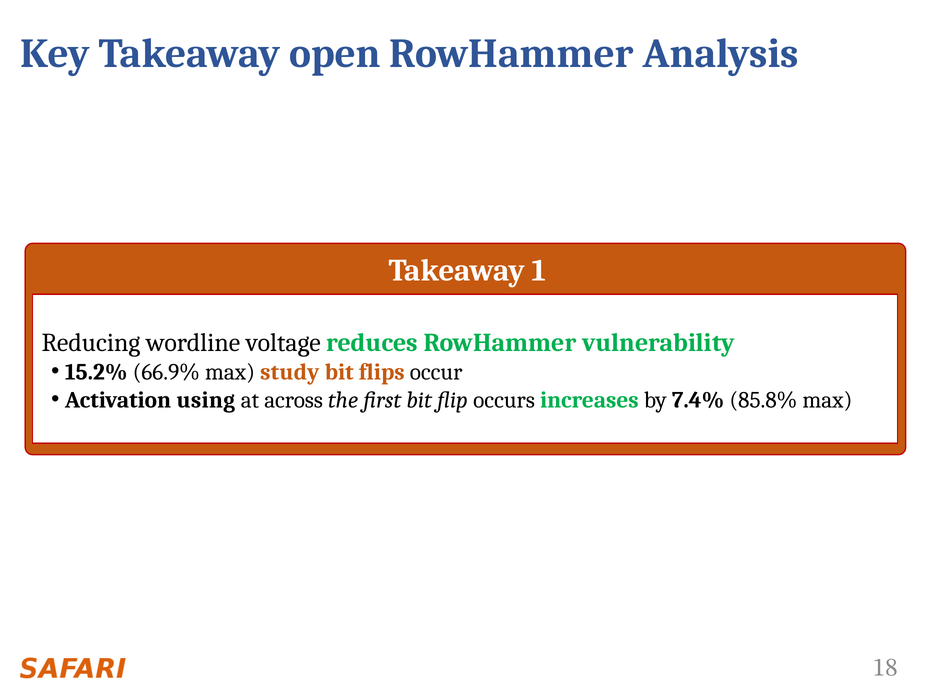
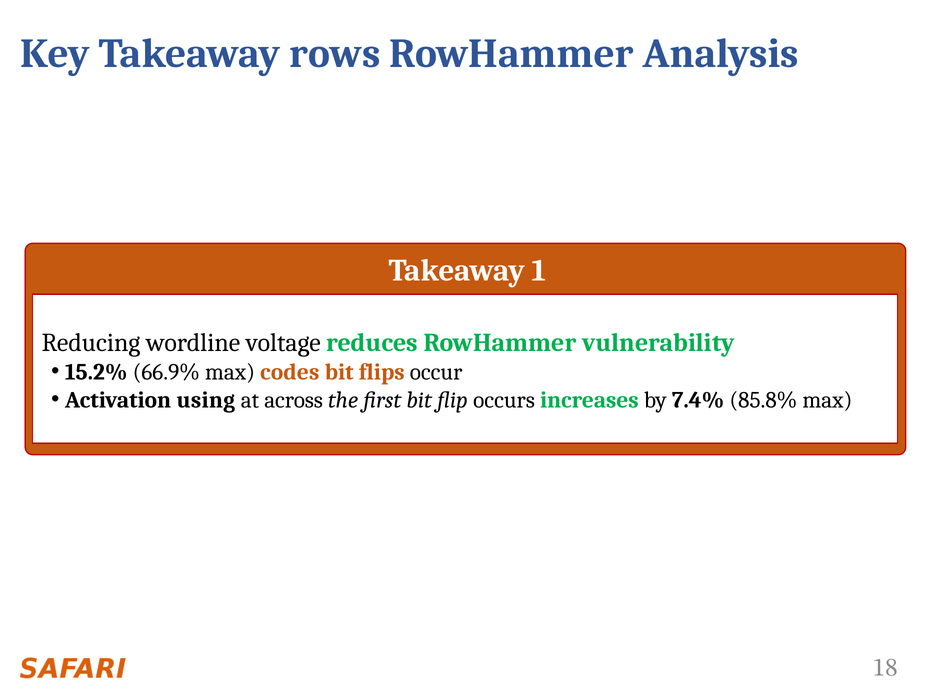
open: open -> rows (335, 54)
study: study -> codes (290, 372)
